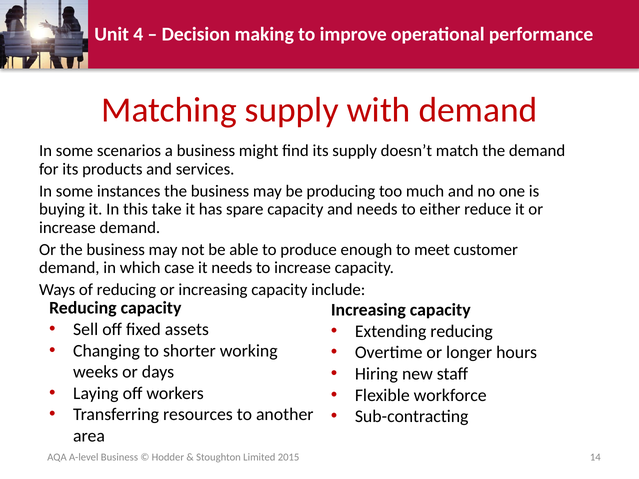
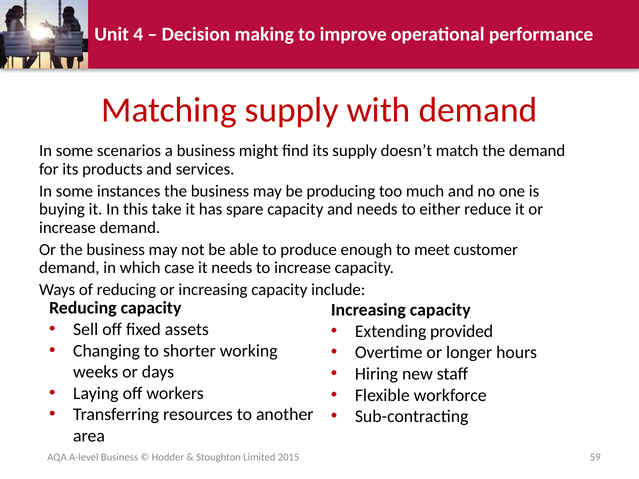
Extending reducing: reducing -> provided (462, 331)
14: 14 -> 59 (595, 458)
